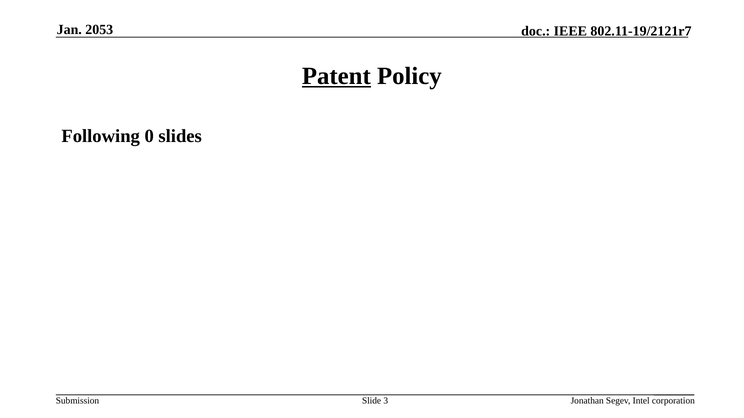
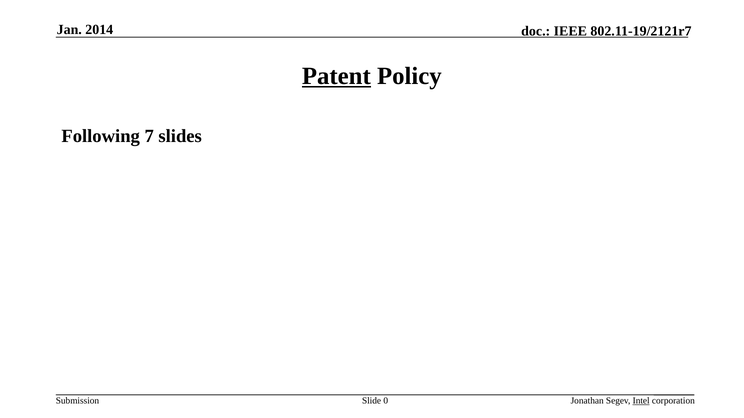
2053: 2053 -> 2014 (99, 30)
0: 0 -> 7 (149, 136)
3: 3 -> 0 (386, 401)
Intel underline: none -> present (641, 401)
